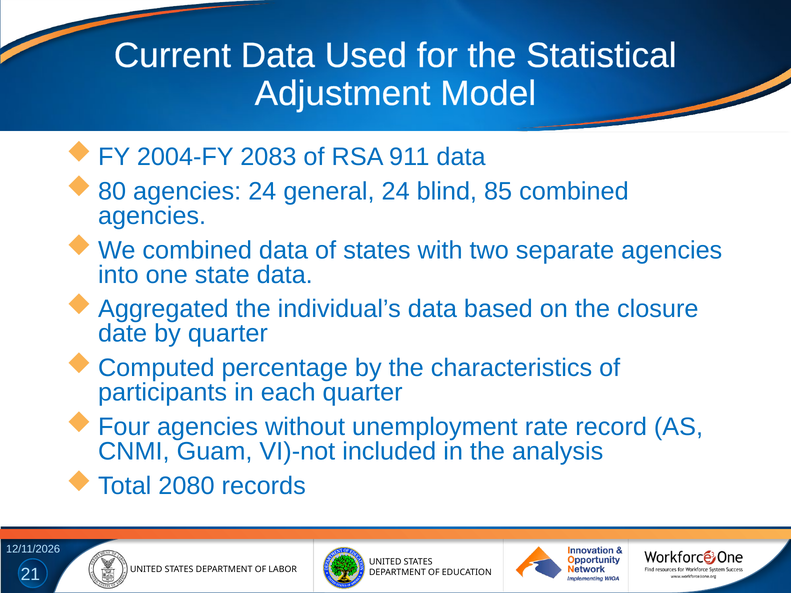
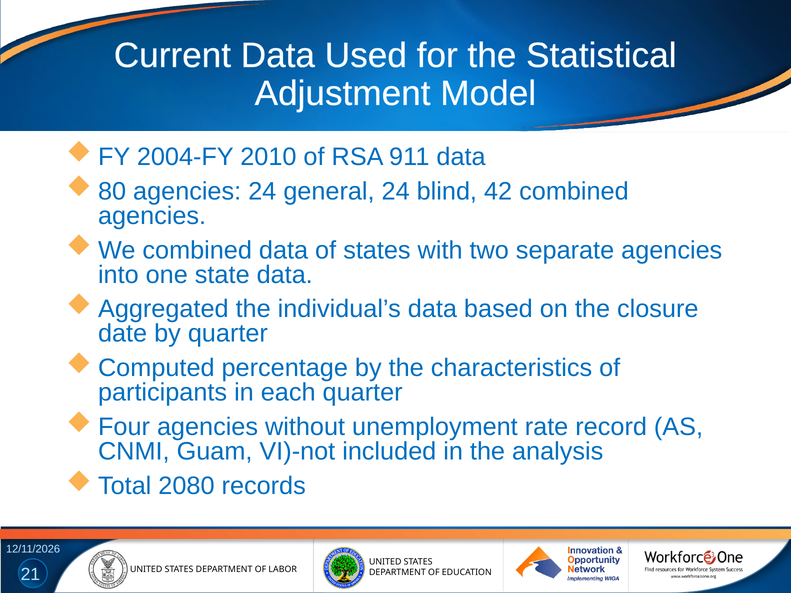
2083: 2083 -> 2010 (268, 157)
85: 85 -> 42 (498, 191)
